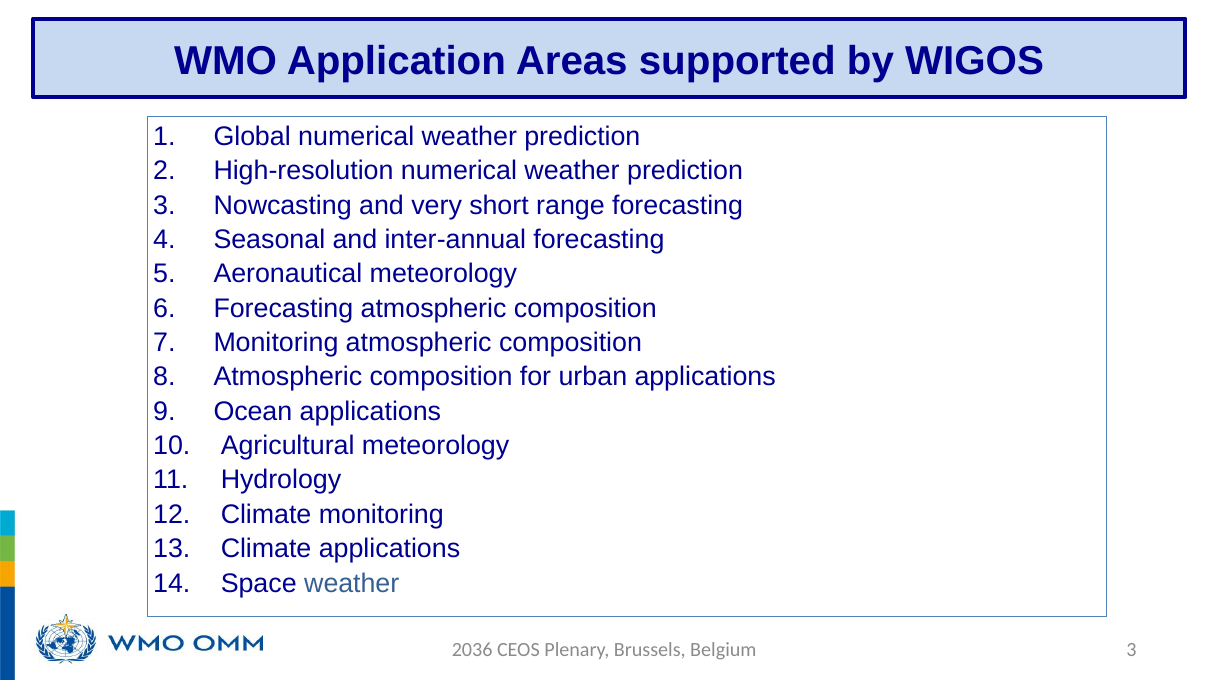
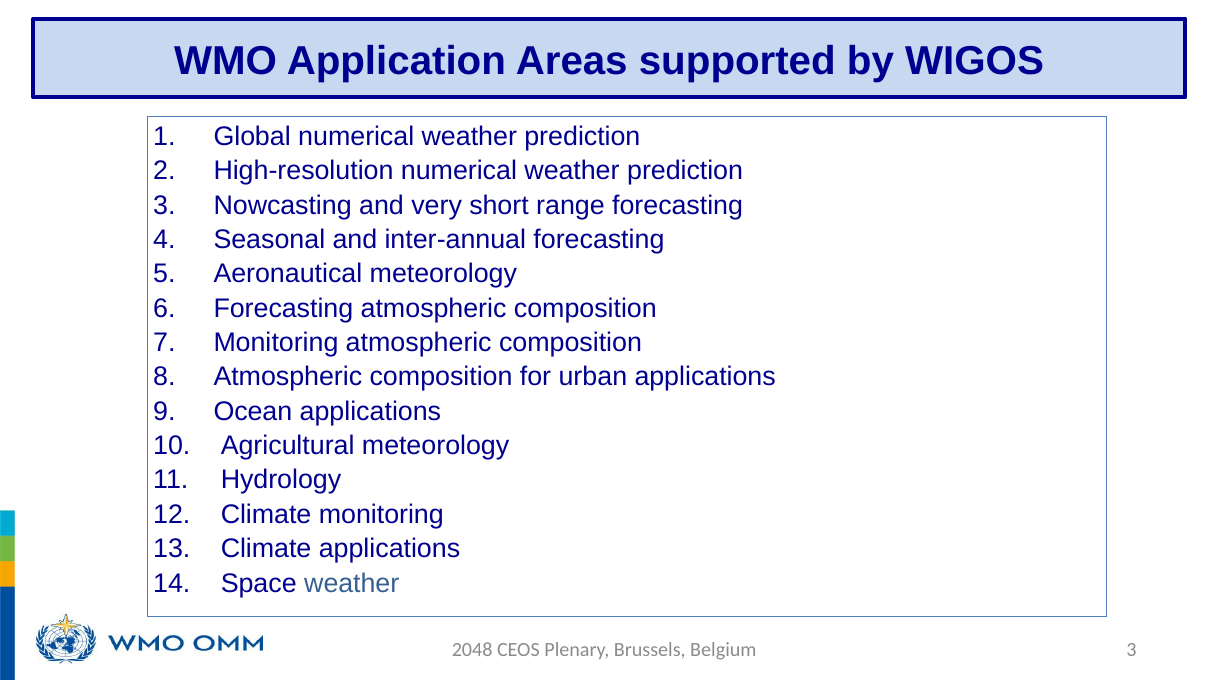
2036: 2036 -> 2048 (472, 650)
